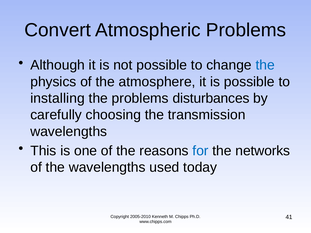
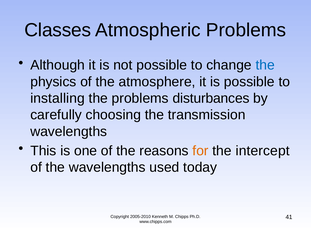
Convert: Convert -> Classes (58, 30)
for colour: blue -> orange (201, 151)
networks: networks -> intercept (263, 151)
